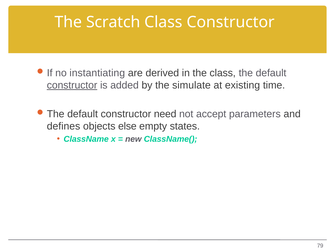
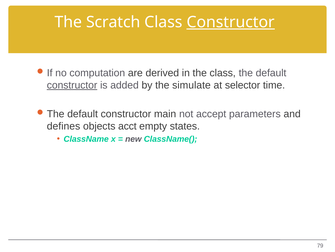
Constructor underline: none -> present (231, 22)
instantiating: instantiating -> computation (97, 73)
existing: existing -> selector (243, 85)
need: need -> main (165, 114)
else: else -> acct (127, 126)
